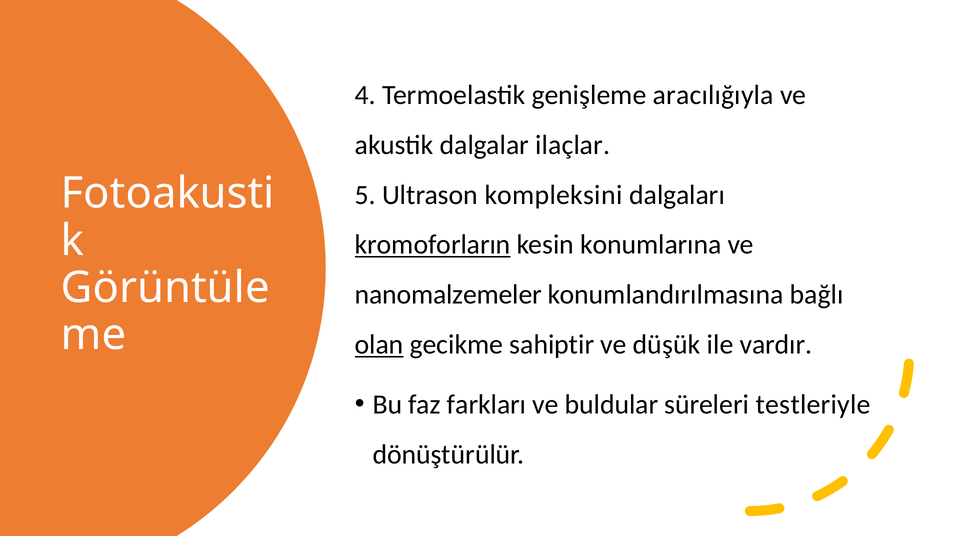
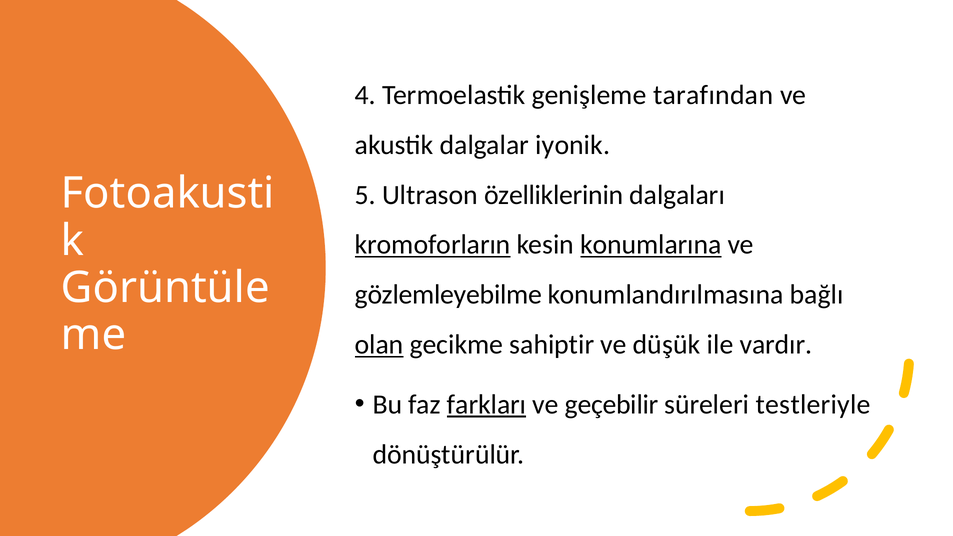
aracılığıyla: aracılığıyla -> tarafından (713, 95)
ilaçlar: ilaçlar -> iyonik (573, 145)
kompleksini: kompleksini -> özelliklerinin (554, 195)
konumlarına underline: none -> present (651, 245)
nanomalzemeler: nanomalzemeler -> gözlemleyebilme (448, 295)
farkları underline: none -> present (487, 405)
buldular: buldular -> geçebilir (612, 405)
